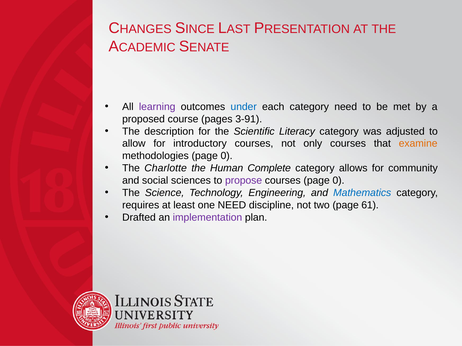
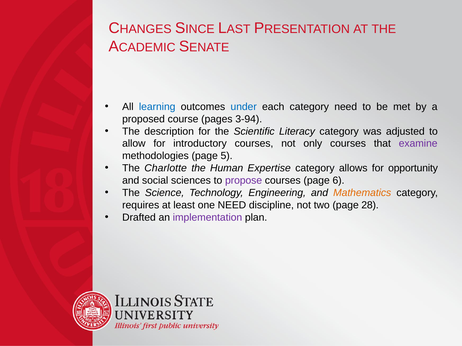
learning colour: purple -> blue (157, 107)
3-91: 3-91 -> 3-94 (249, 119)
examine colour: orange -> purple (418, 144)
methodologies page 0: 0 -> 5 (227, 156)
Complete: Complete -> Expertise (269, 168)
community: community -> opportunity (413, 168)
courses page 0: 0 -> 6 (339, 181)
Mathematics colour: blue -> orange (362, 193)
61: 61 -> 28 (370, 205)
